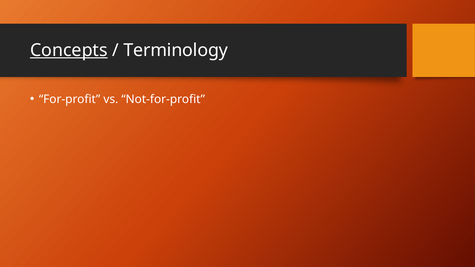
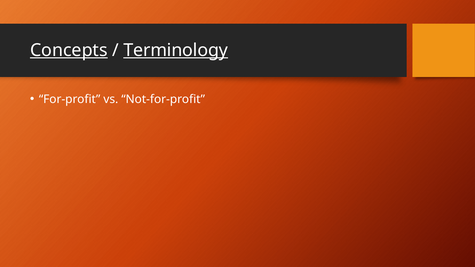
Terminology underline: none -> present (176, 50)
